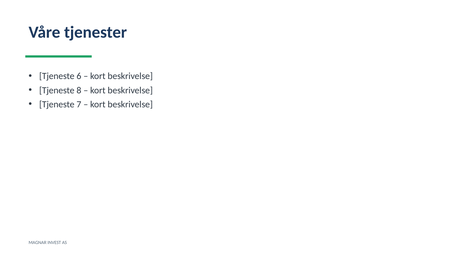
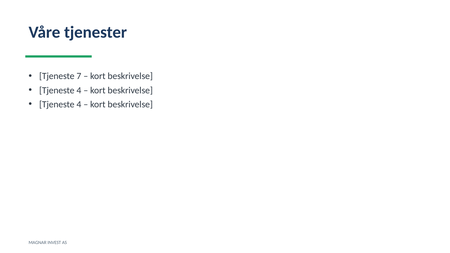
6: 6 -> 7 (79, 76)
8: 8 -> 4 (79, 90)
7: 7 -> 4 (79, 104)
